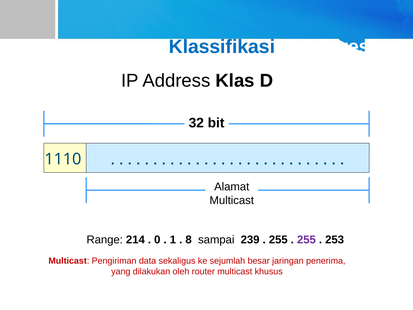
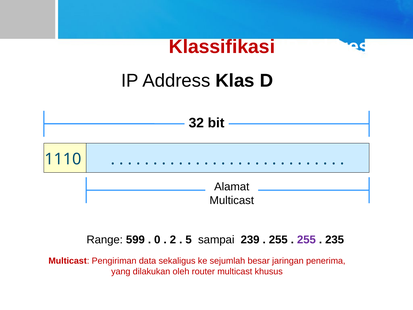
Klassifikasi colour: blue -> red (222, 47)
214: 214 -> 599 (135, 240)
1: 1 -> 2 (173, 240)
8: 8 -> 5 (189, 240)
253: 253 -> 235 (335, 240)
